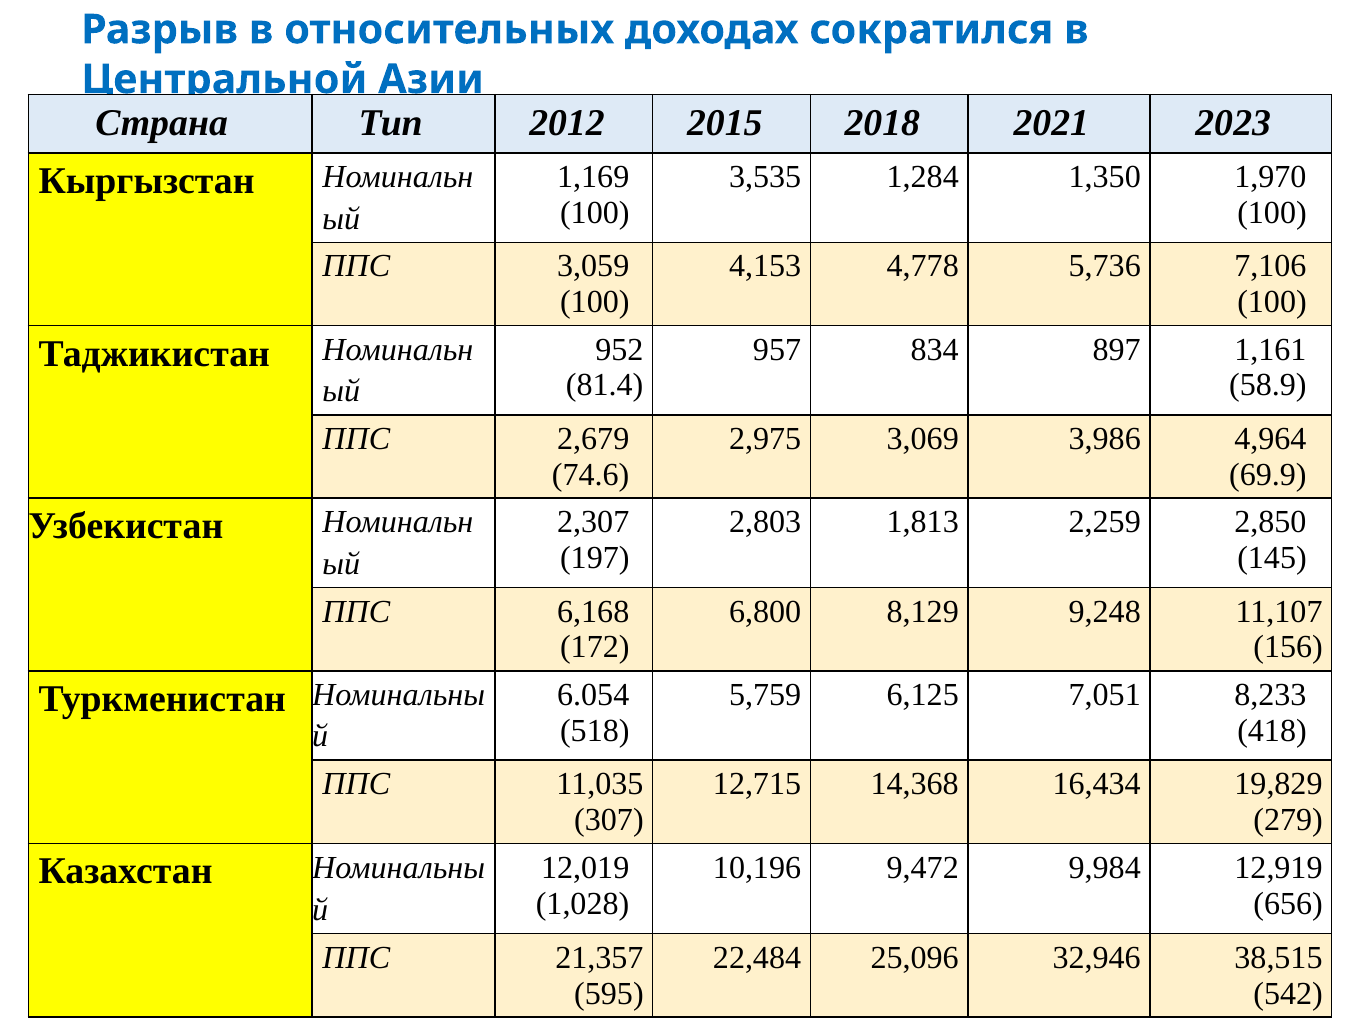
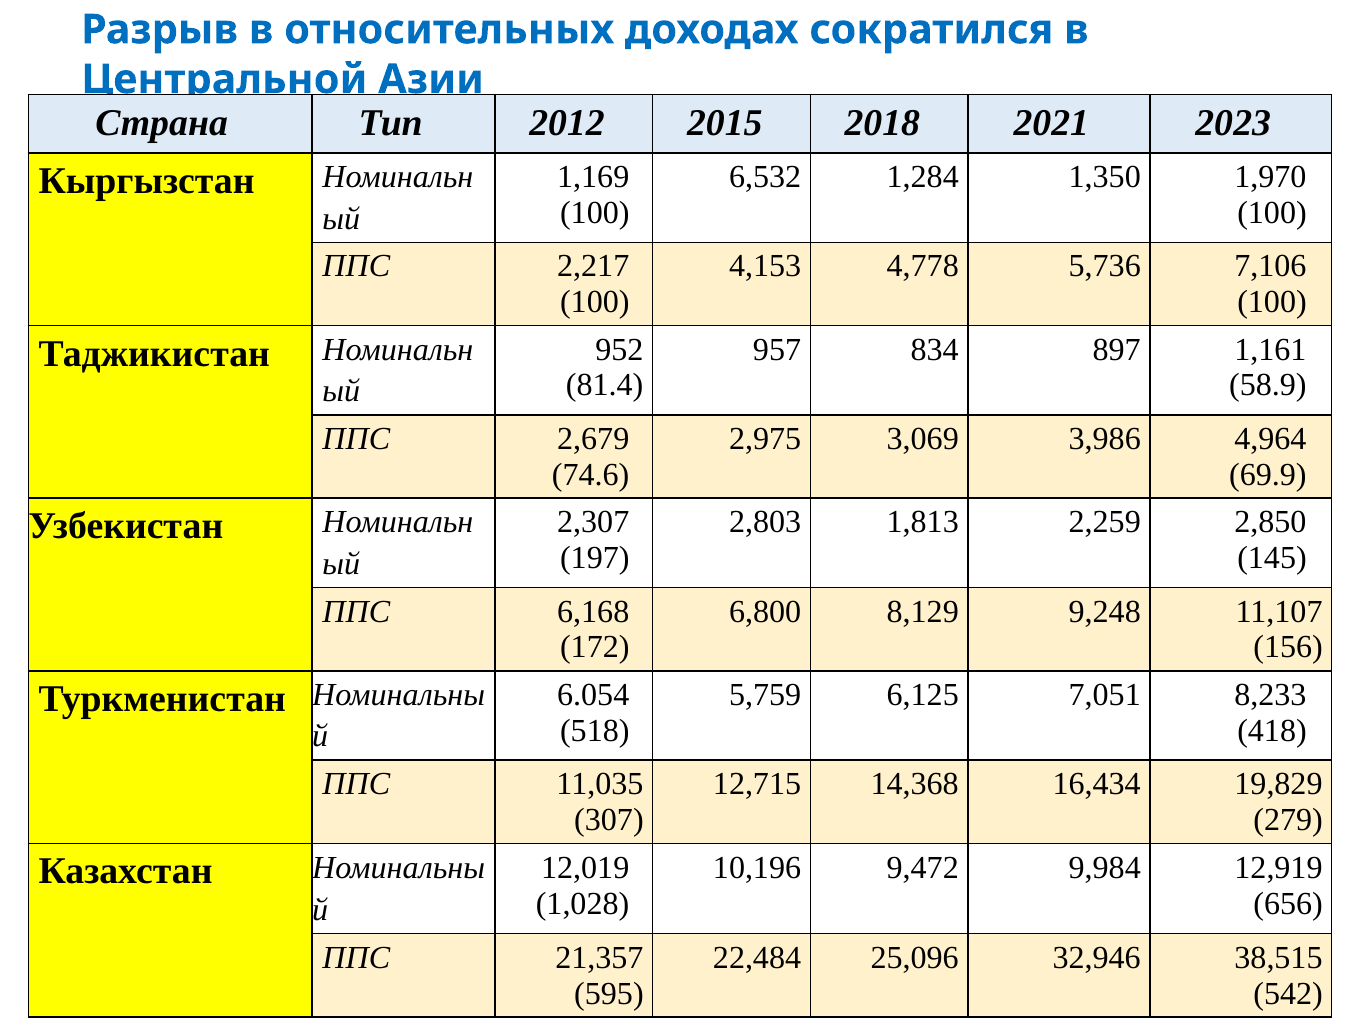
3,535: 3,535 -> 6,532 (765, 177)
3,059: 3,059 -> 2,217 (593, 266)
